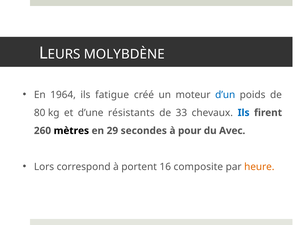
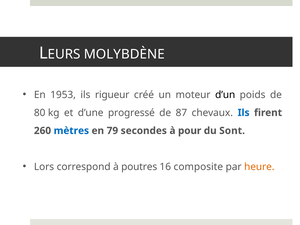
1964: 1964 -> 1953 (63, 95)
fatigue: fatigue -> rigueur (112, 95)
d’un colour: blue -> black (225, 95)
résistants: résistants -> progressé (131, 113)
33: 33 -> 87 (181, 113)
mètres colour: black -> blue (71, 131)
29: 29 -> 79 (112, 131)
Avec: Avec -> Sont (232, 131)
portent: portent -> poutres (139, 167)
